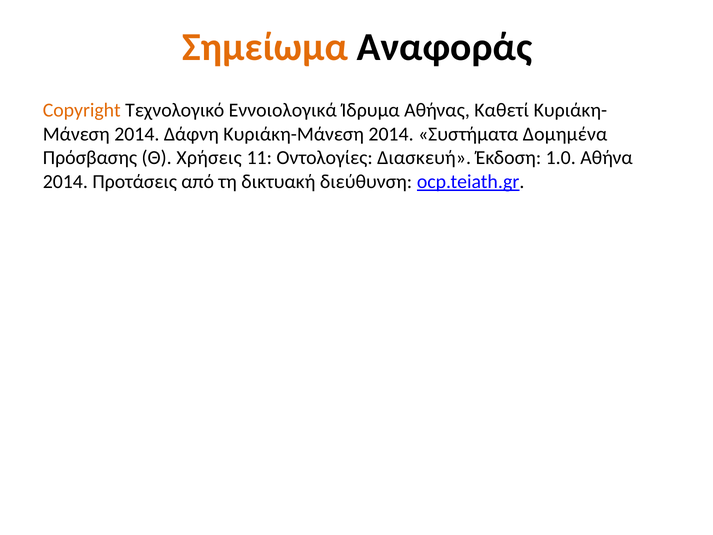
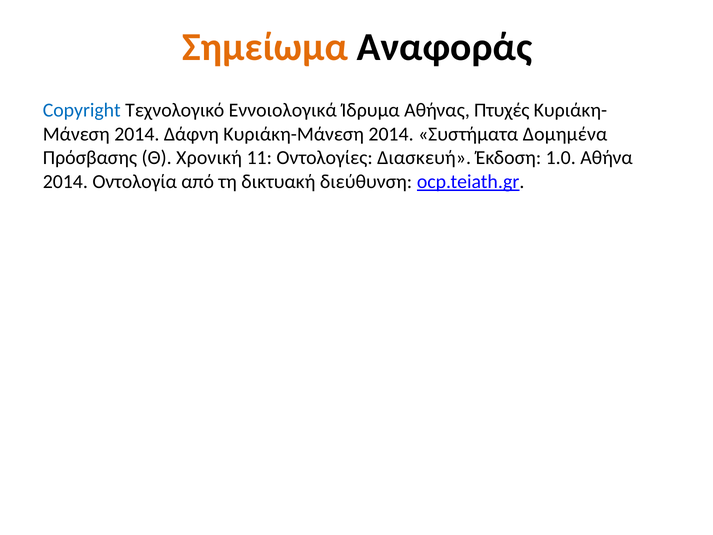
Copyright colour: orange -> blue (82, 110)
Καθετί: Καθετί -> Πτυχές (502, 110)
Χρήσεις: Χρήσεις -> Χρονική (209, 158)
Προτάσεις: Προτάσεις -> Οντολογία (135, 182)
